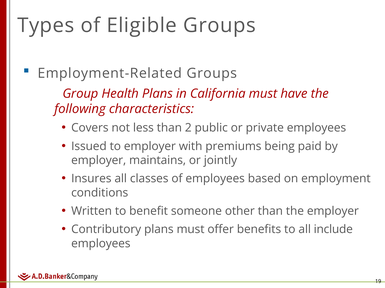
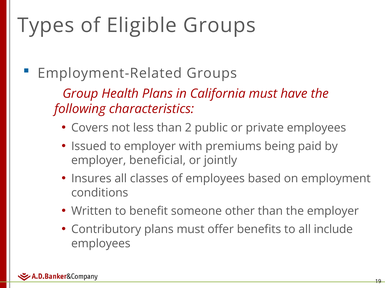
maintains: maintains -> beneficial (157, 161)
